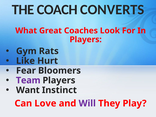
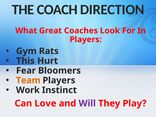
CONVERTS: CONVERTS -> DIRECTION (112, 10)
Like: Like -> This (25, 61)
Team colour: purple -> orange (28, 80)
Want: Want -> Work (28, 90)
